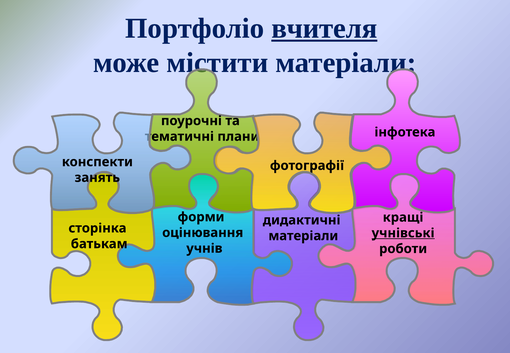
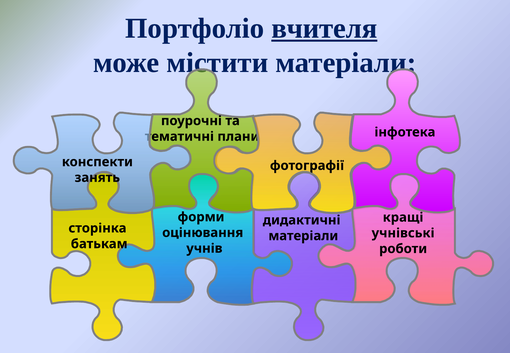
учнівські underline: present -> none (403, 233)
